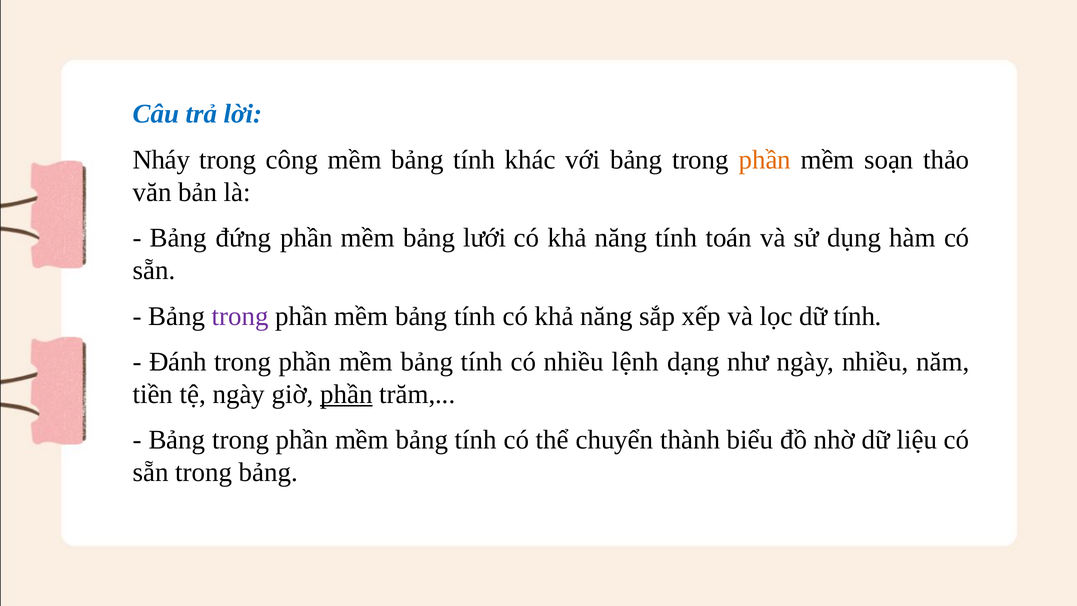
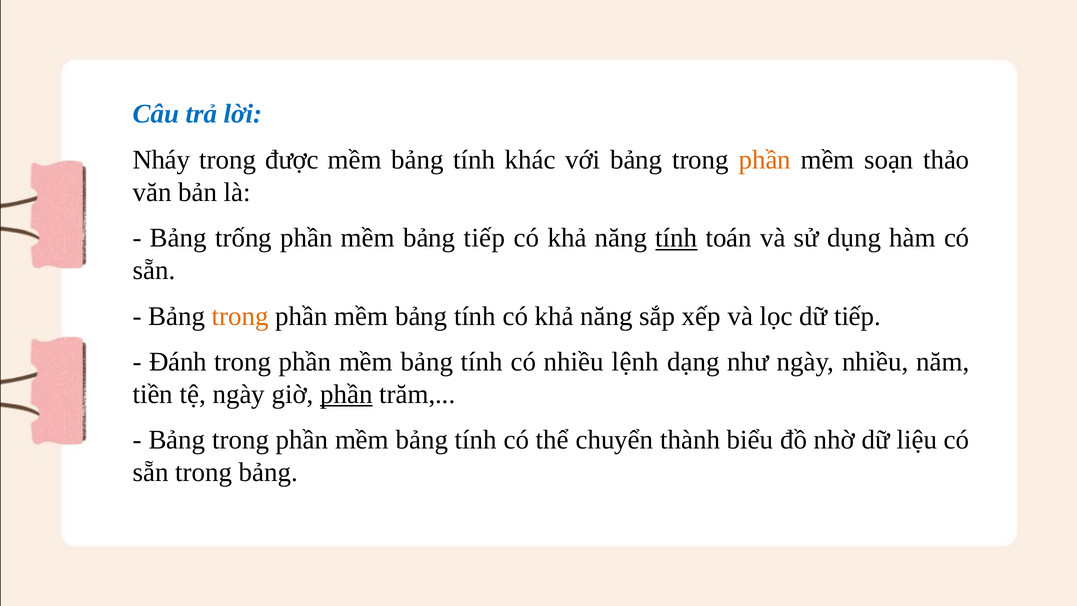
công: công -> được (292, 160)
đứng: đứng -> trống (244, 238)
bảng lưới: lưới -> tiếp (485, 238)
tính underline: none -> present (676, 238)
trong colour: purple -> orange (240, 316)
dữ tính: tính -> tiếp (858, 316)
